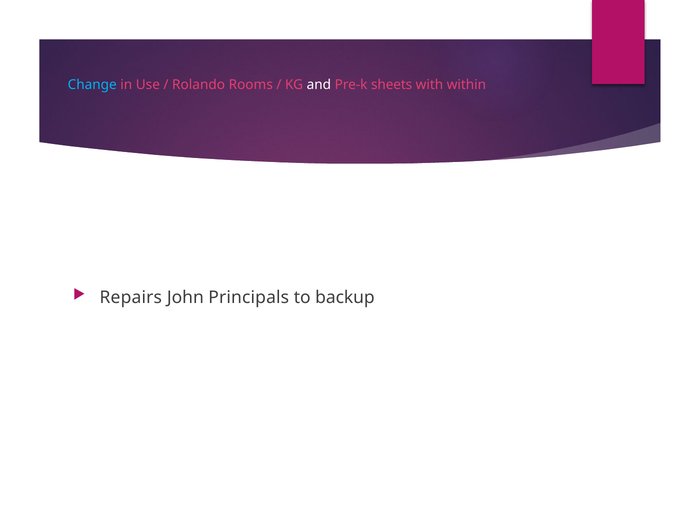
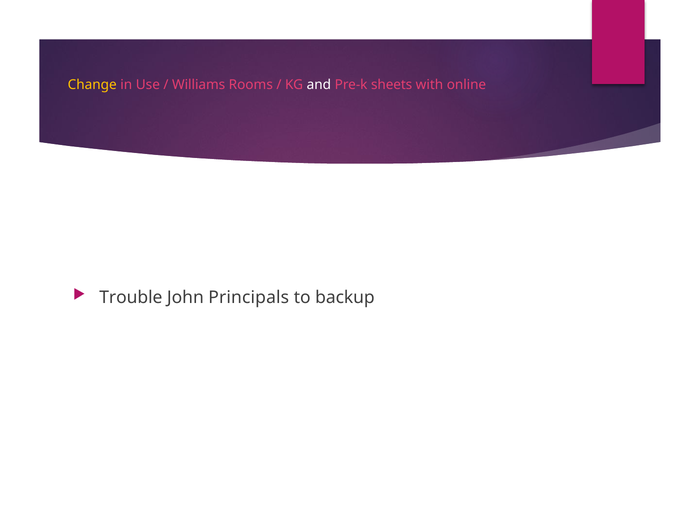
Change colour: light blue -> yellow (92, 85)
Rolando: Rolando -> Williams (199, 85)
within: within -> online (466, 85)
Repairs: Repairs -> Trouble (131, 298)
